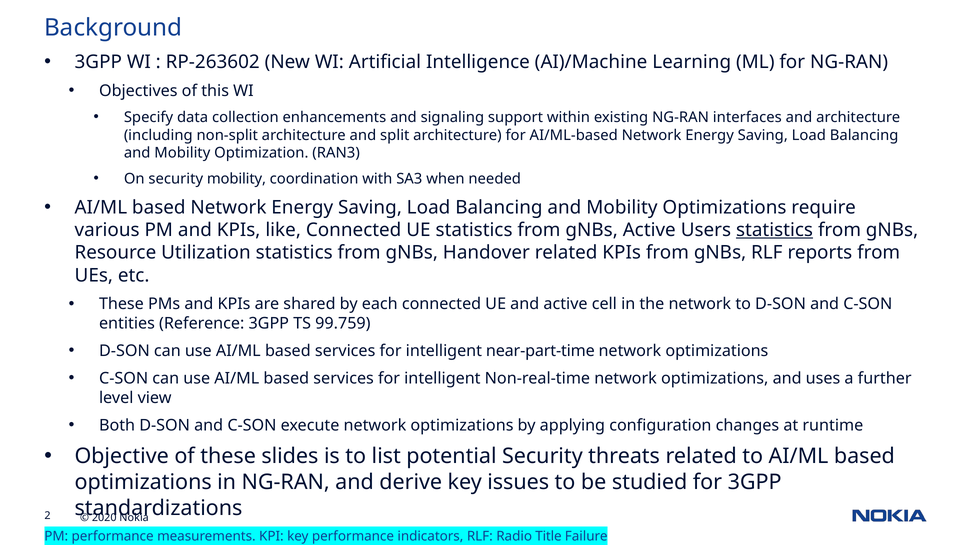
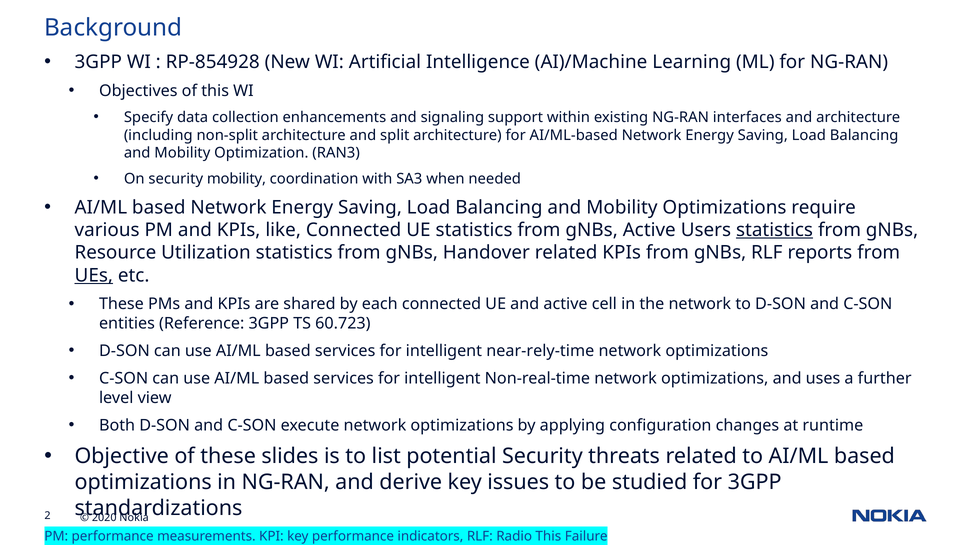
RP-263602: RP-263602 -> RP-854928 (213, 62)
UEs underline: none -> present (94, 276)
99.759: 99.759 -> 60.723 (343, 324)
near-part-time: near-part-time -> near-rely-time (540, 351)
Radio Title: Title -> This (548, 537)
